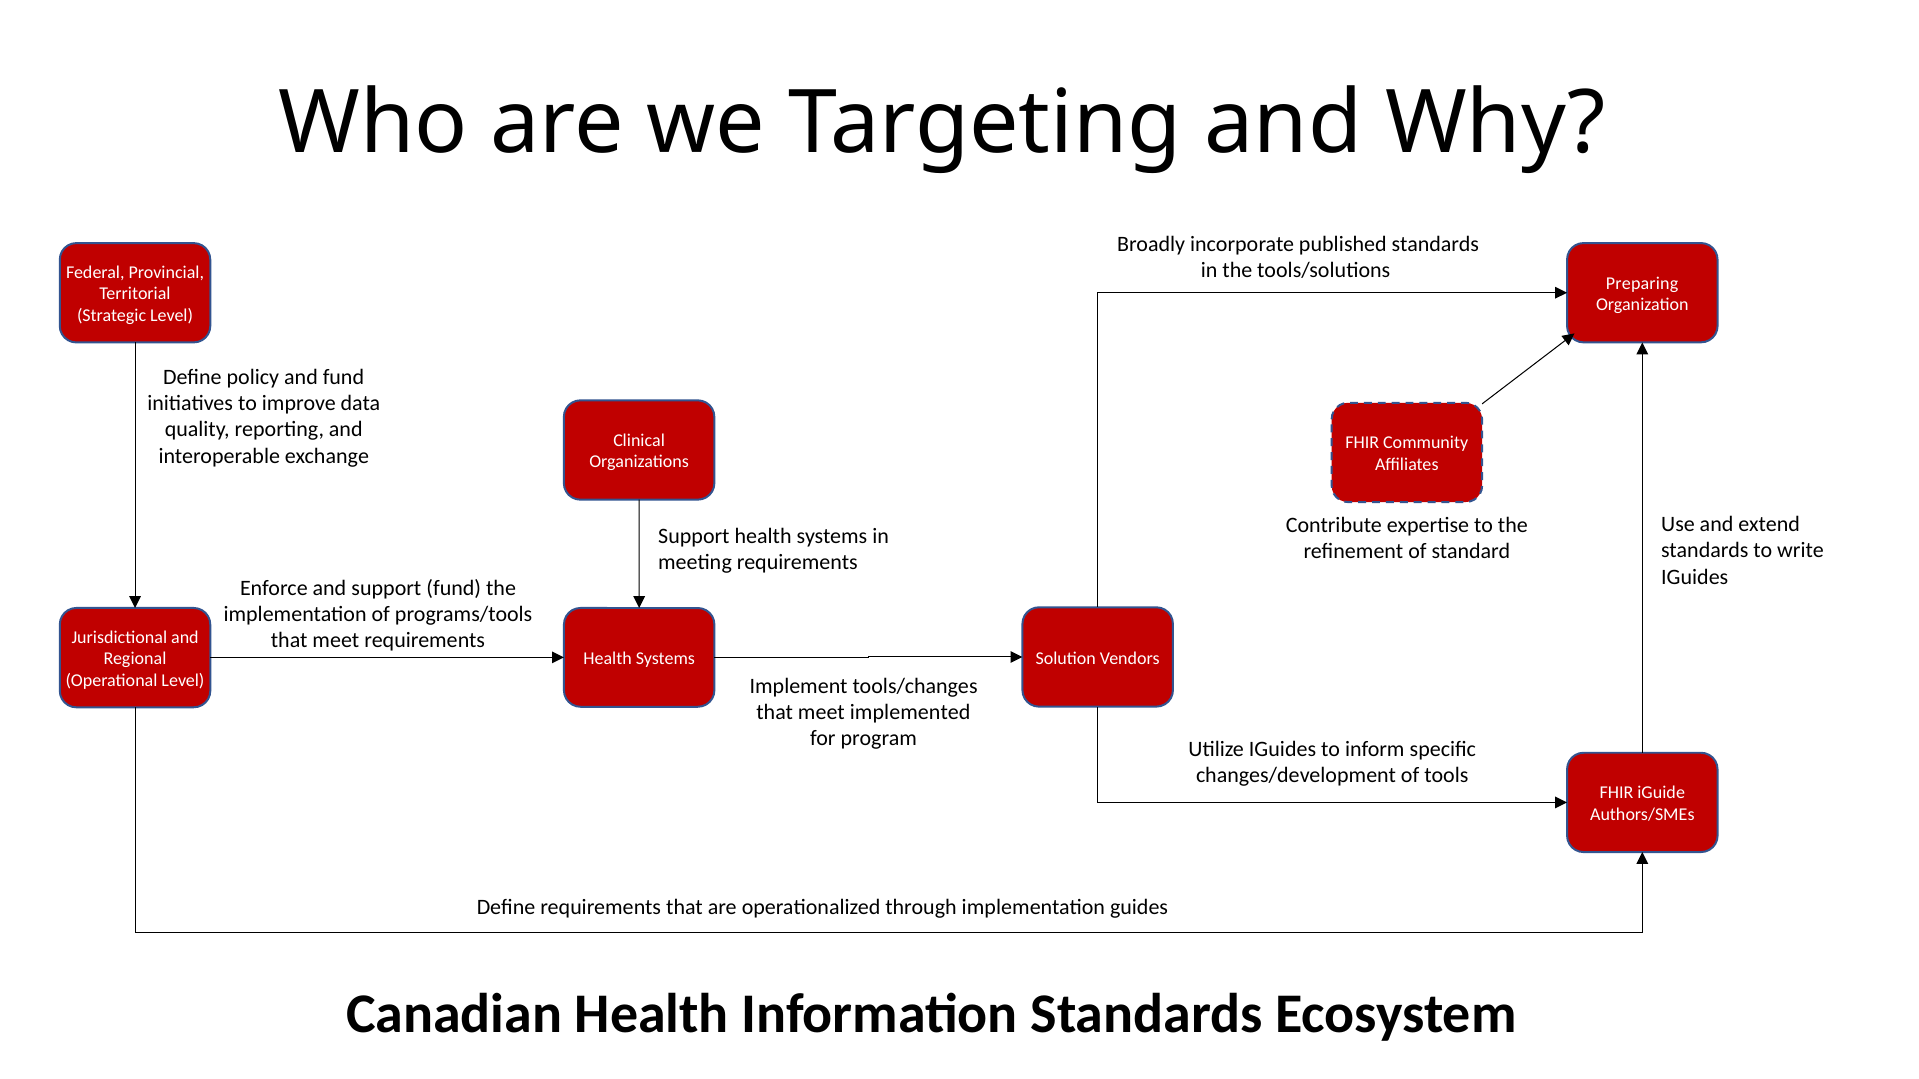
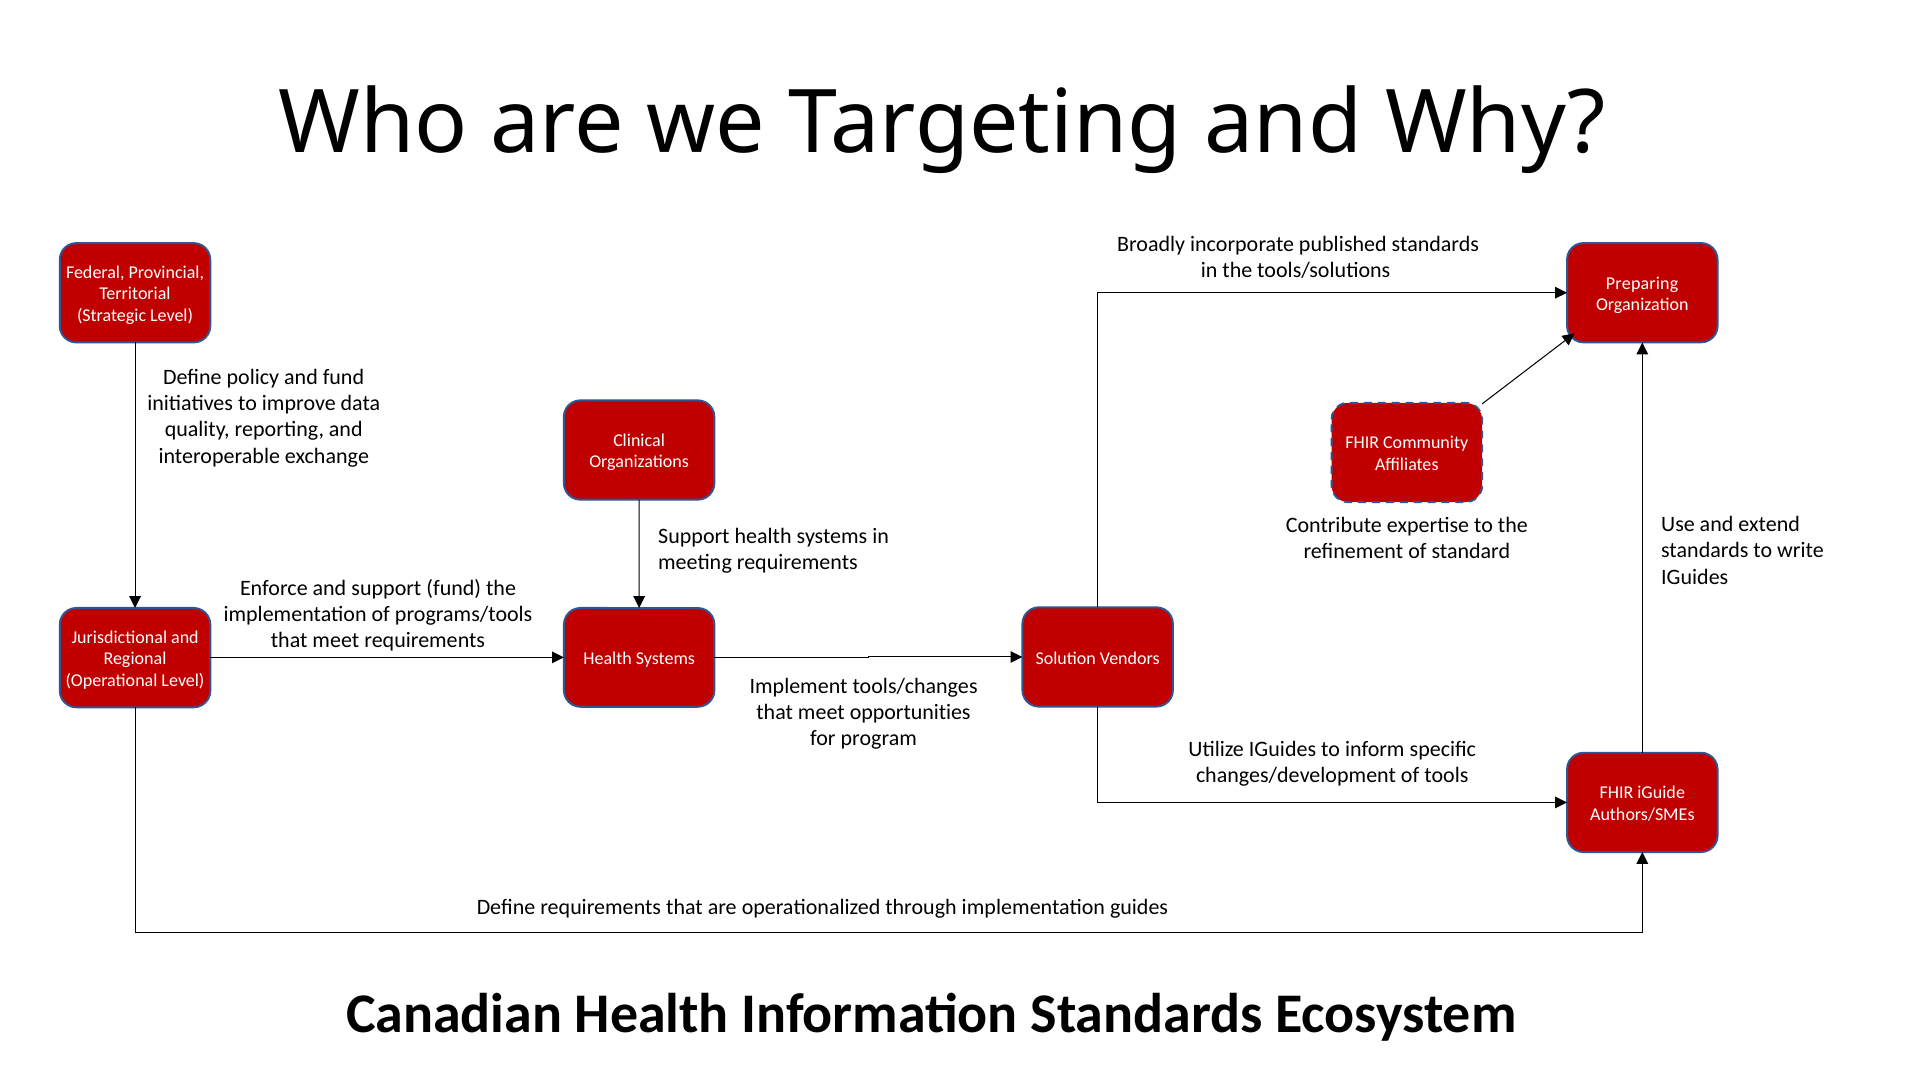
implemented: implemented -> opportunities (910, 712)
